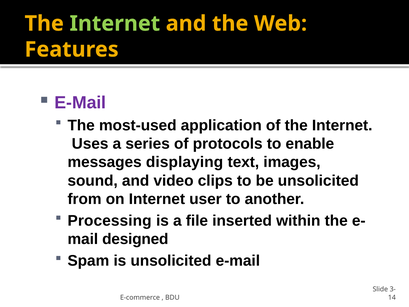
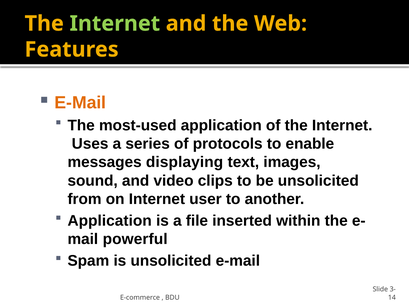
E-Mail colour: purple -> orange (80, 102)
Processing: Processing -> Application (110, 221)
designed: designed -> powerful (135, 239)
